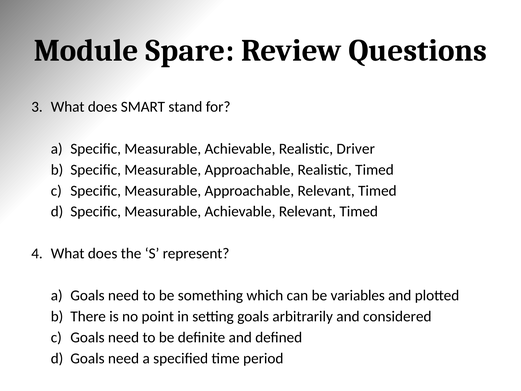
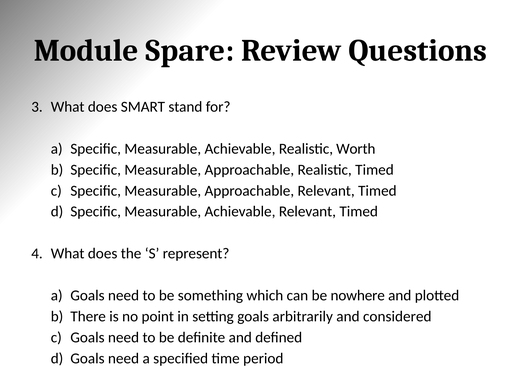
Driver: Driver -> Worth (356, 149)
variables: variables -> nowhere (358, 295)
